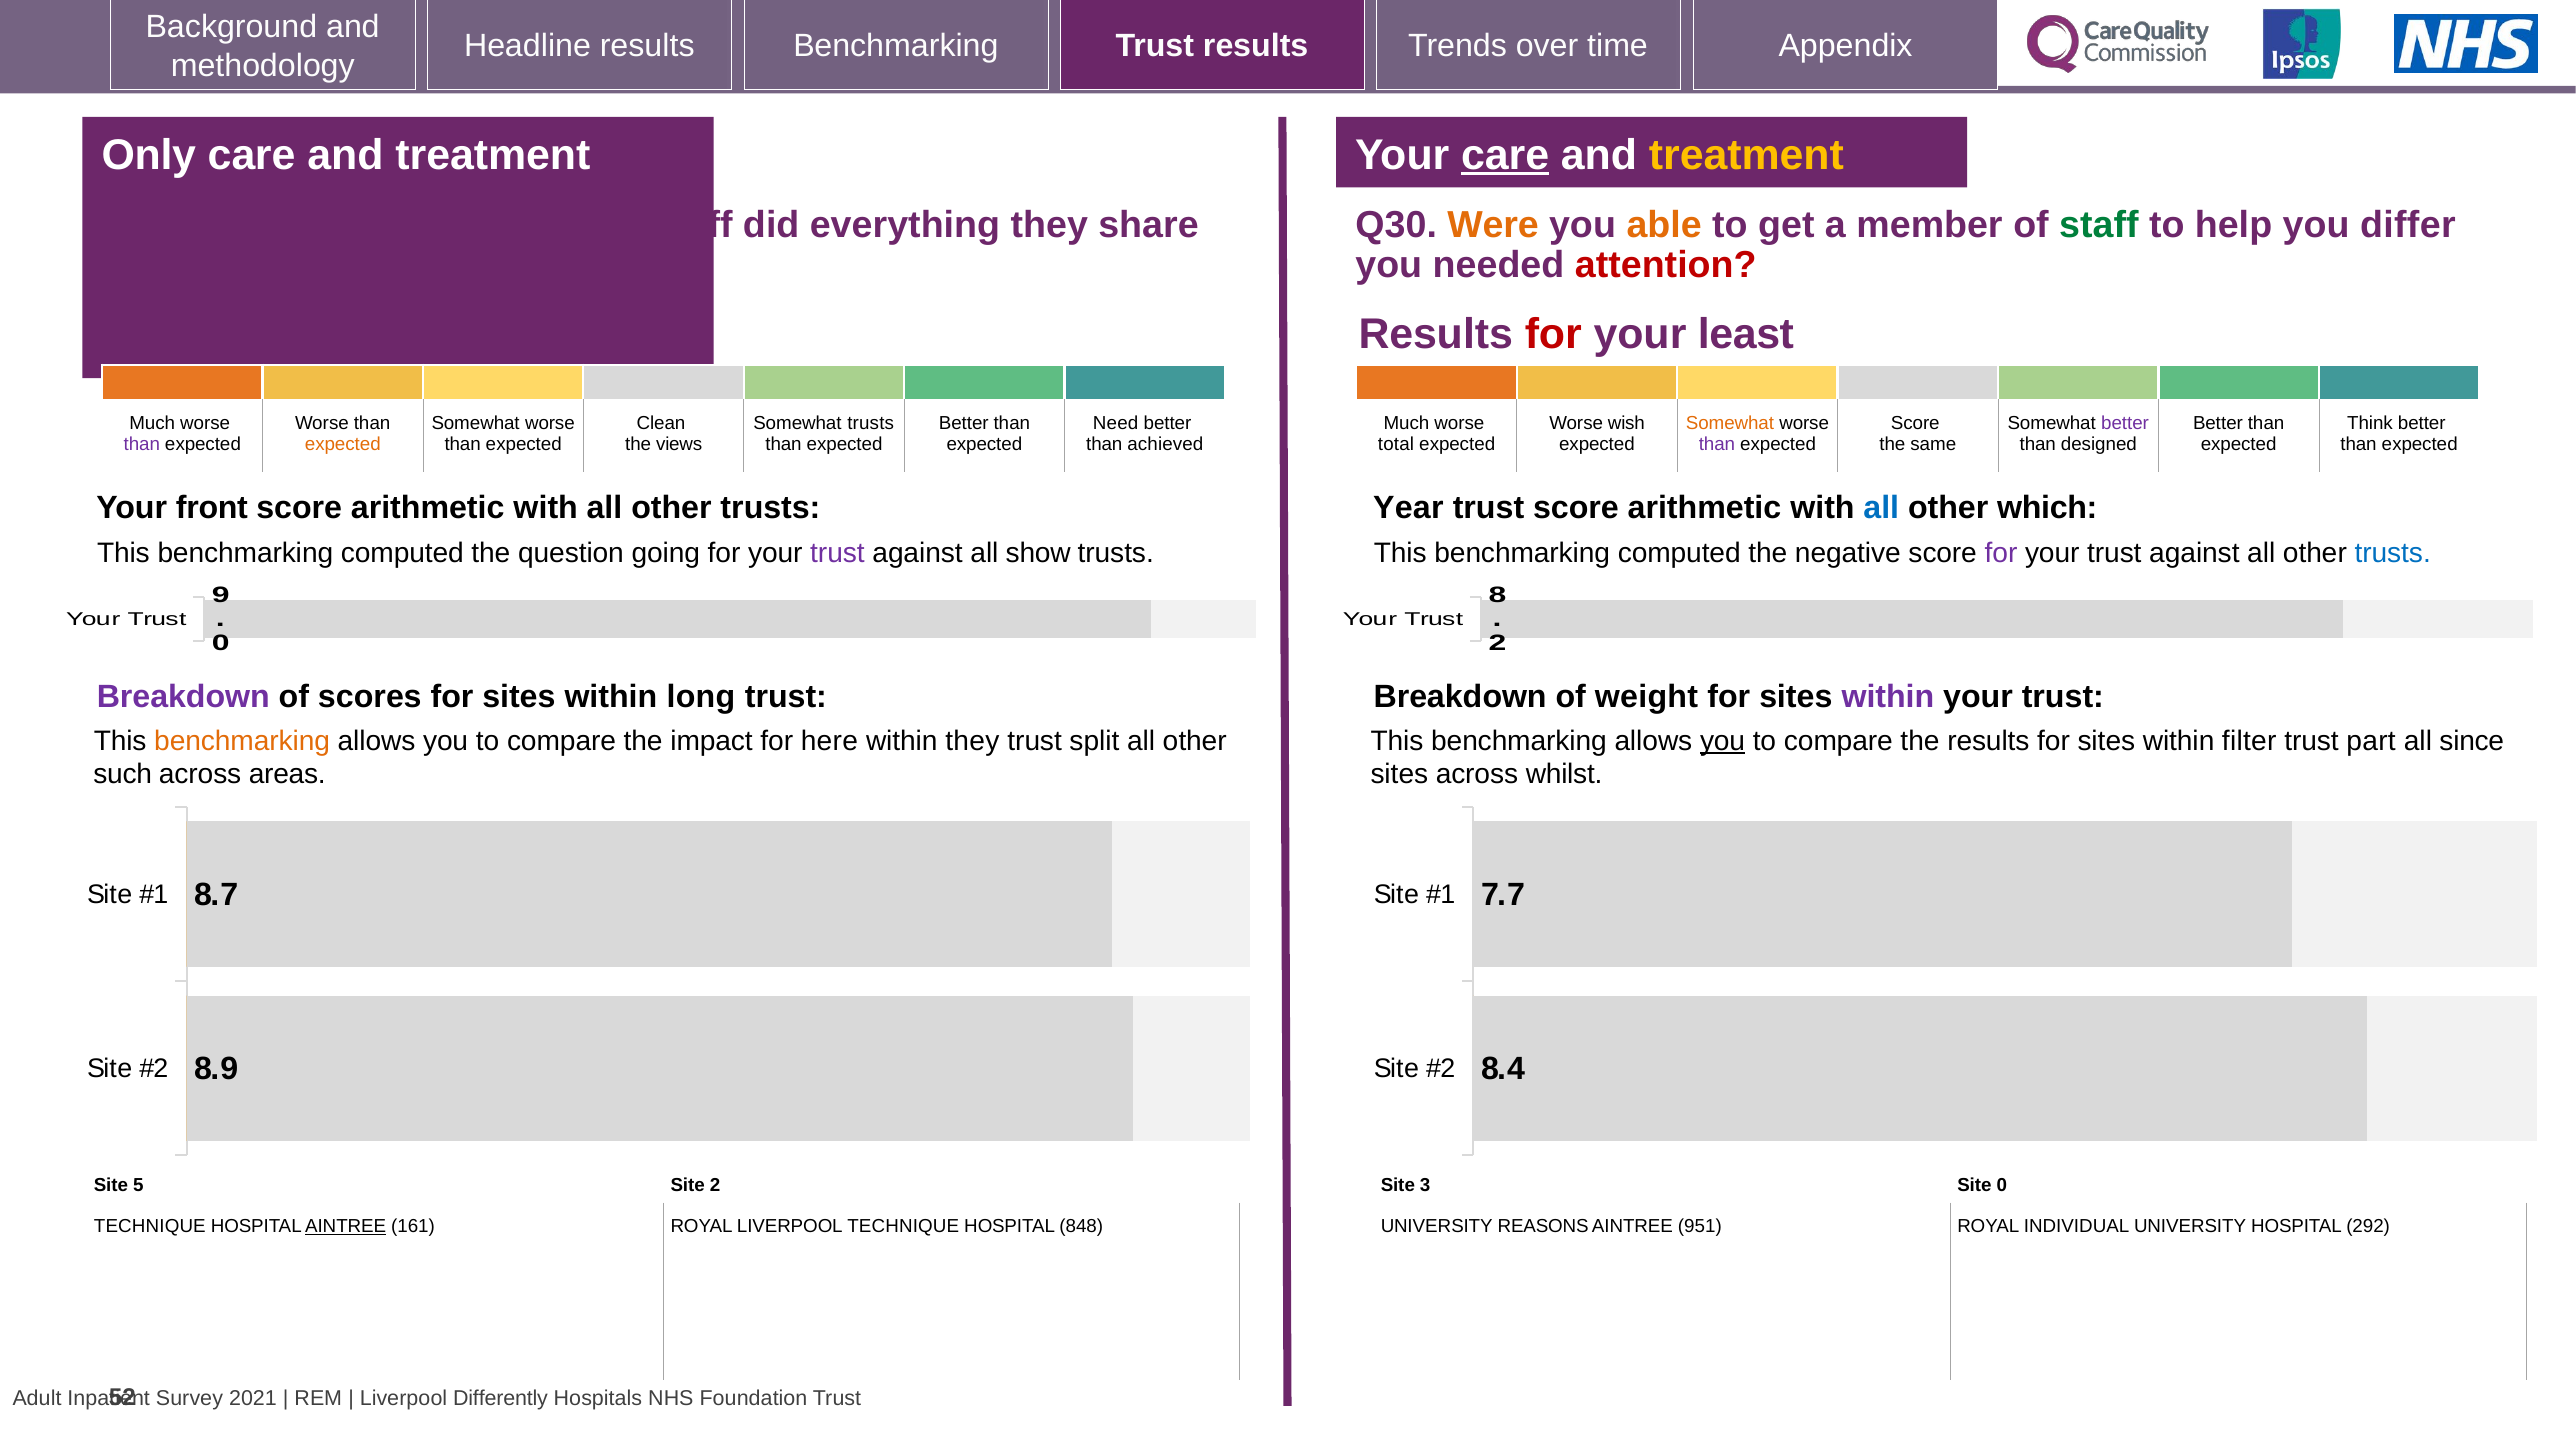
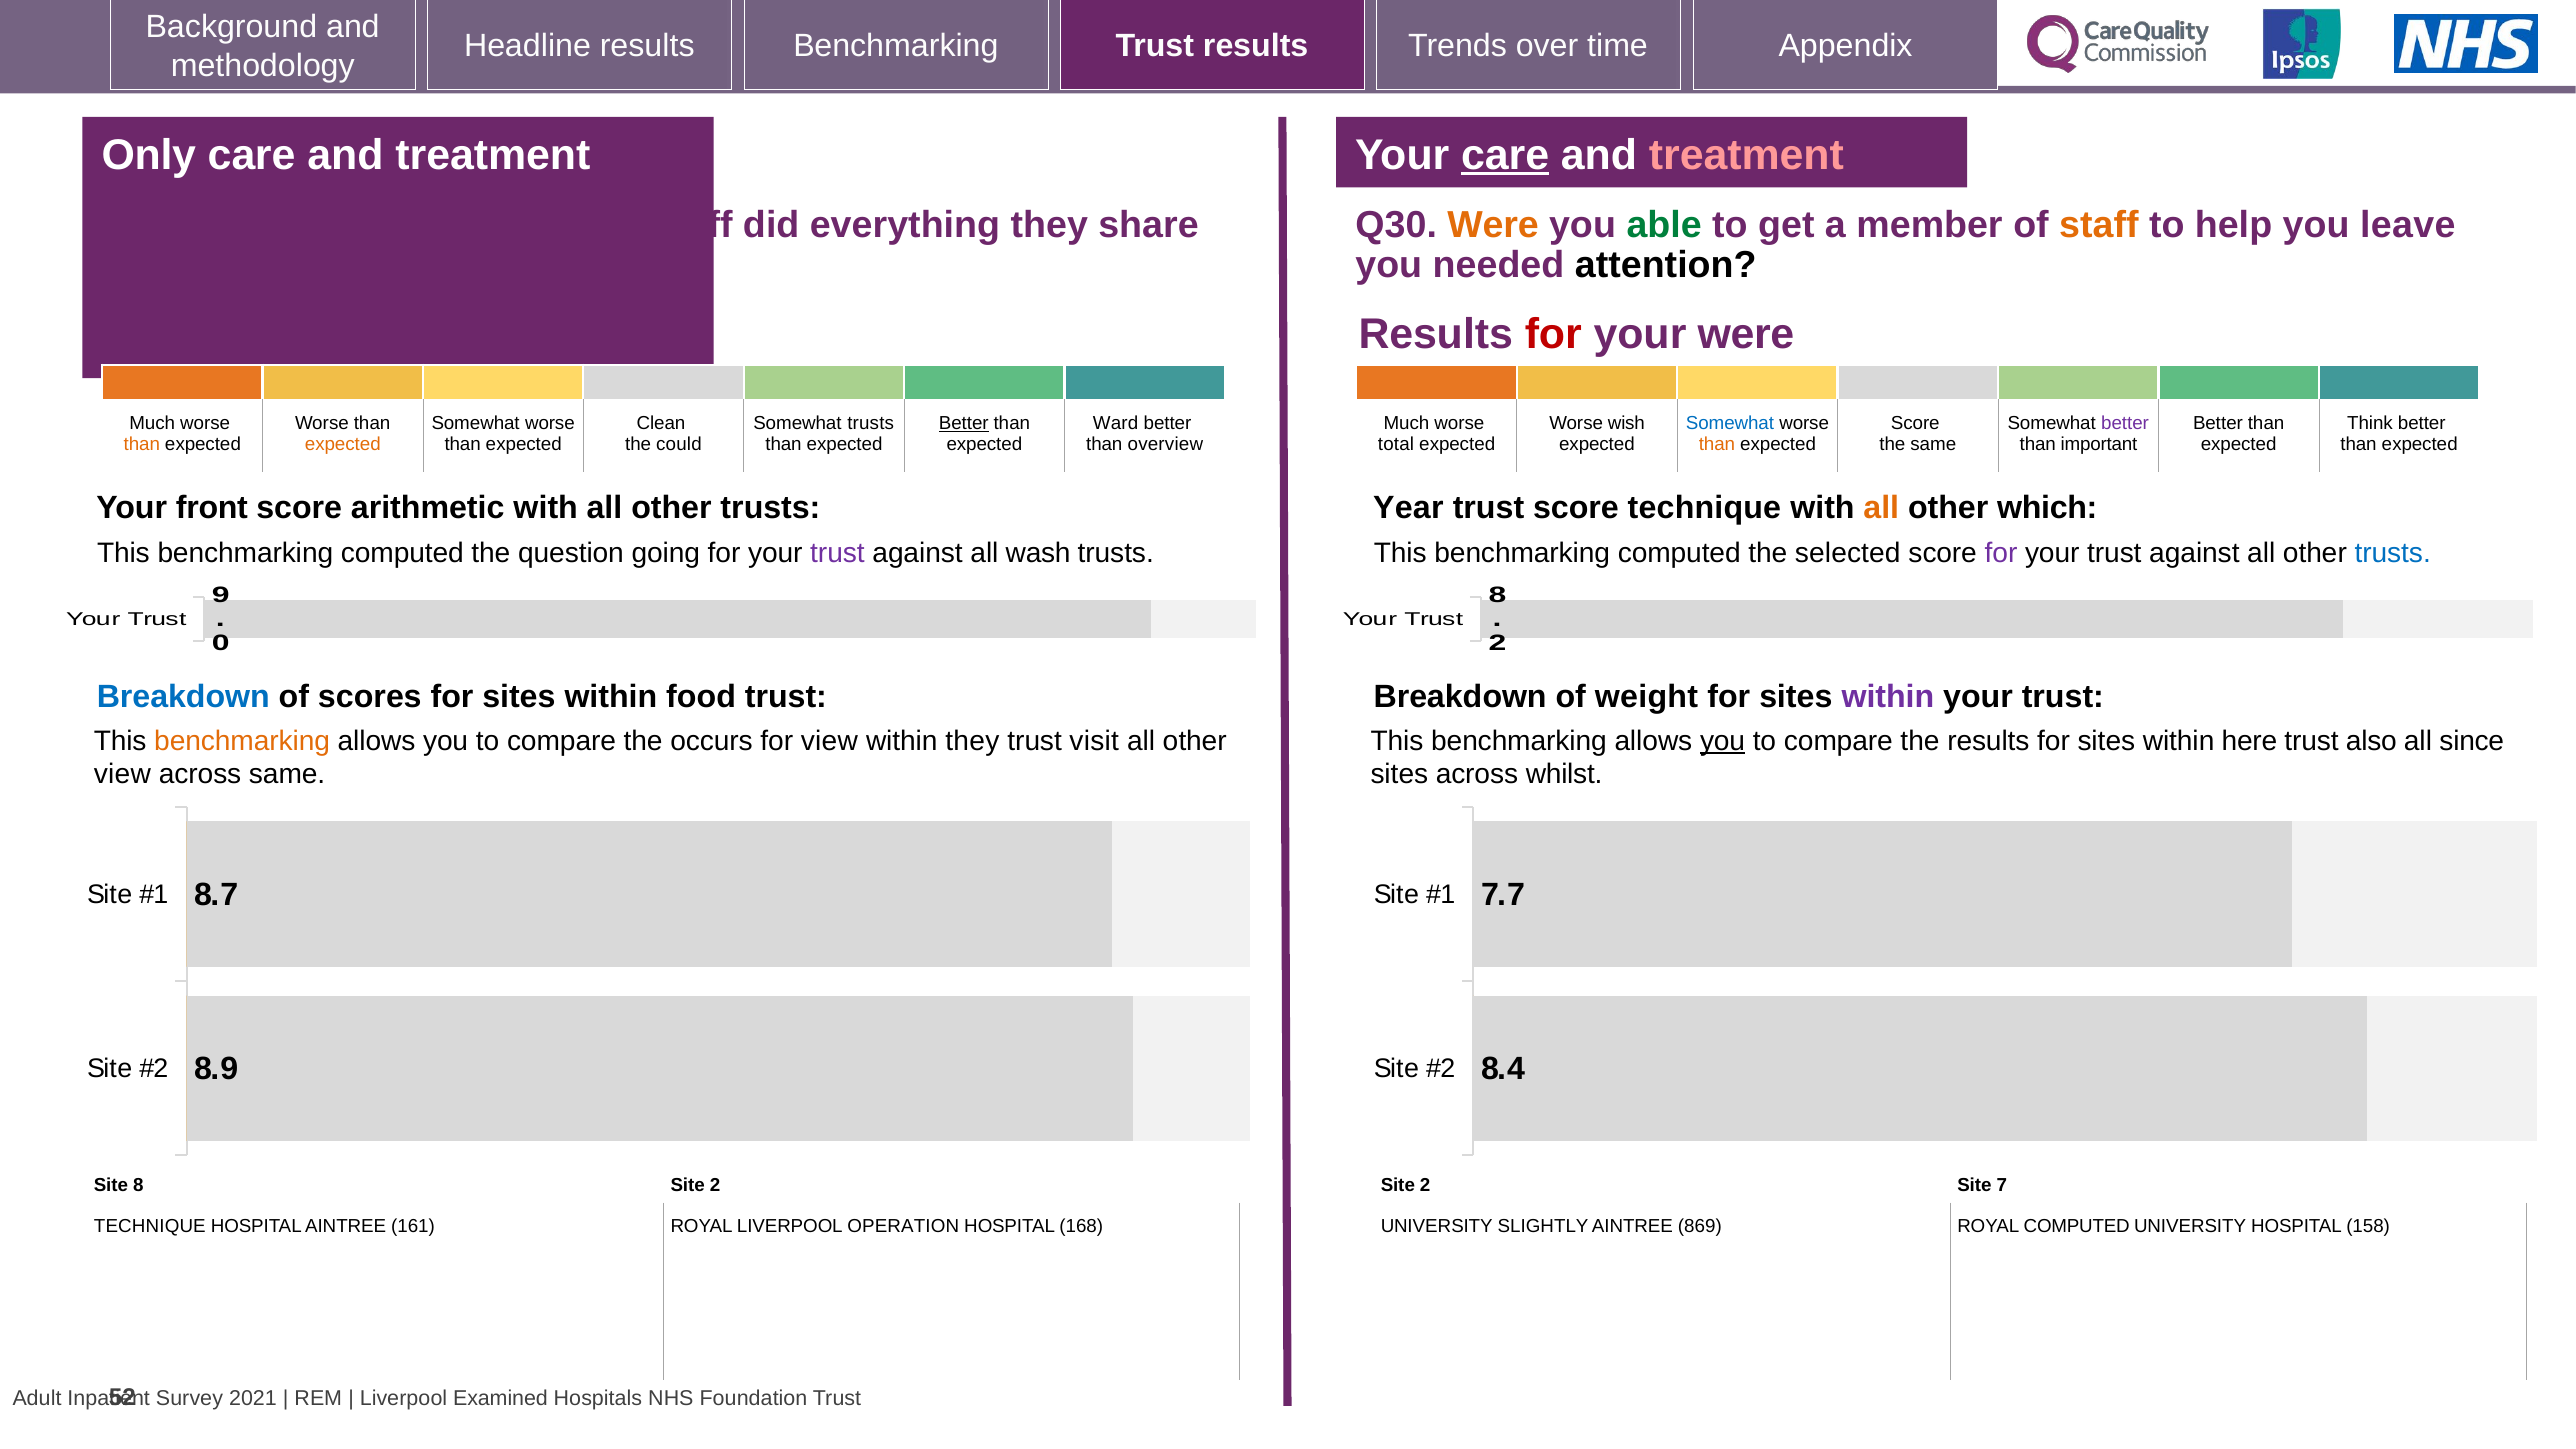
treatment colour: yellow -> pink (1746, 155)
able colour: orange -> green (1664, 225)
staff colour: green -> orange (2099, 225)
differ: differ -> leave (2408, 225)
attention colour: red -> black (1666, 265)
your least: least -> were (1746, 335)
Better underline: none -> present (964, 423)
Need: Need -> Ward (1116, 423)
Somewhat colour: orange -> blue (1730, 423)
than colour: purple -> orange (142, 444)
views: views -> could (679, 444)
achieved: achieved -> overview (1165, 444)
than colour: purple -> orange (1717, 444)
designed: designed -> important (2099, 444)
trust score arithmetic: arithmetic -> technique (1704, 508)
all colour: blue -> orange (1881, 508)
show: show -> wash (1038, 553)
negative: negative -> selected (1848, 553)
Breakdown colour: purple -> blue (183, 697)
within long: long -> food (701, 697)
impact: impact -> occurs (712, 741)
for here: here -> view (829, 741)
split: split -> visit (1094, 741)
filter: filter -> here (2249, 741)
part: part -> also (2371, 741)
such: such -> view (122, 775)
across areas: areas -> same (287, 775)
Site 5: 5 -> 8 (138, 1185)
3: 3 -> 2 (1425, 1185)
Site 0: 0 -> 7 (2002, 1185)
AINTREE underline: present -> none (346, 1227)
LIVERPOOL TECHNIQUE: TECHNIQUE -> OPERATION (903, 1227)
848: 848 -> 168 (1081, 1227)
REASONS: REASONS -> SLIGHTLY (1543, 1227)
951: 951 -> 869 (1700, 1227)
ROYAL INDIVIDUAL: INDIVIDUAL -> COMPUTED (2077, 1227)
292: 292 -> 158 (2368, 1227)
Differently: Differently -> Examined (500, 1399)
